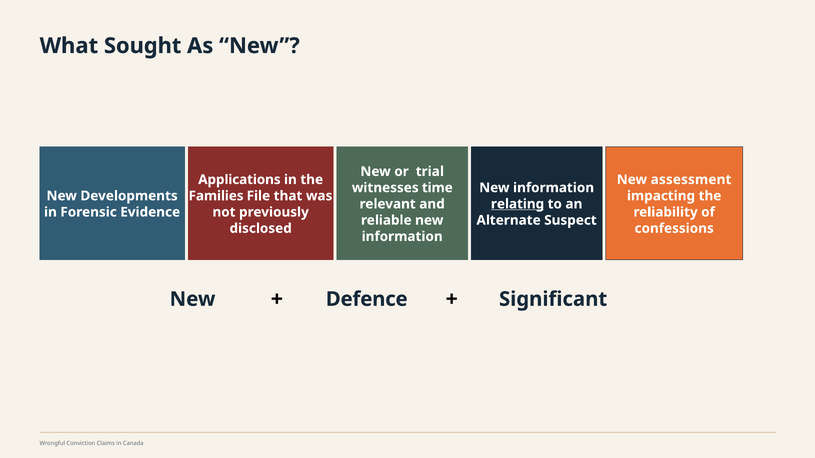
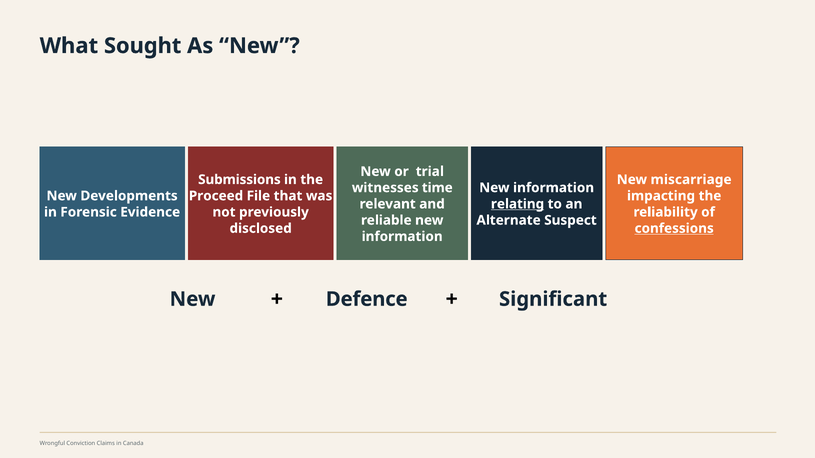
Applications: Applications -> Submissions (239, 180)
assessment: assessment -> miscarriage (691, 180)
Families: Families -> Proceed (216, 196)
confessions underline: none -> present (674, 229)
